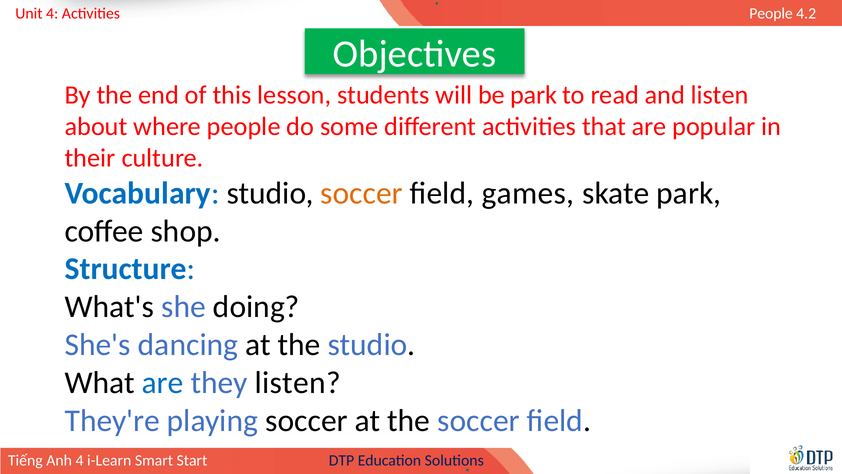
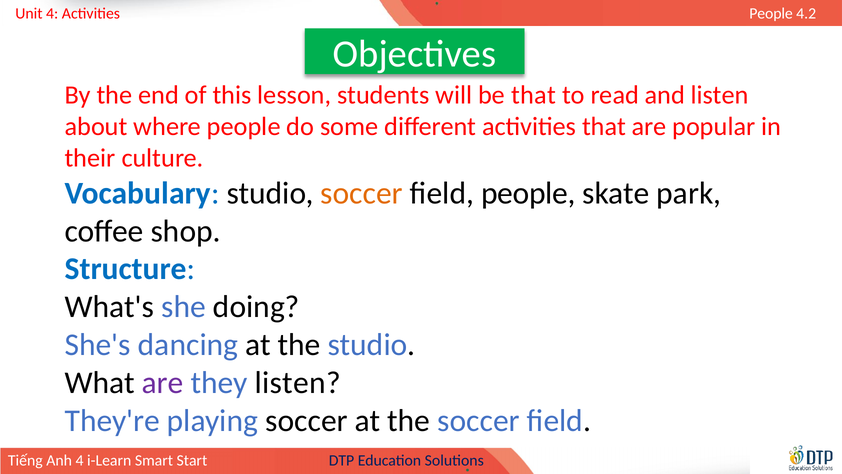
be park: park -> that (534, 95)
field games: games -> people (528, 193)
are colour: blue -> purple (163, 383)
